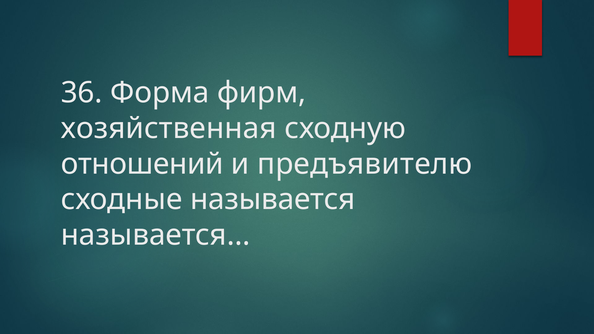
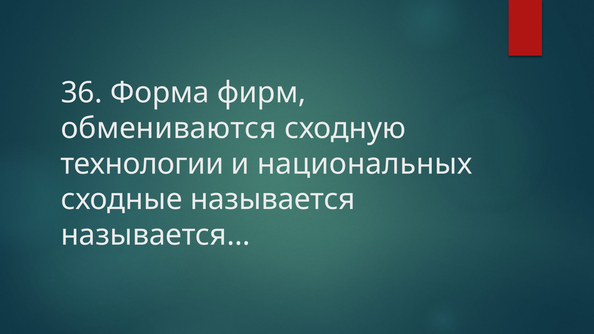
хозяйственная: хозяйственная -> обмениваются (169, 128)
отношений: отношений -> технологии (142, 164)
предъявителю: предъявителю -> национальных (365, 164)
